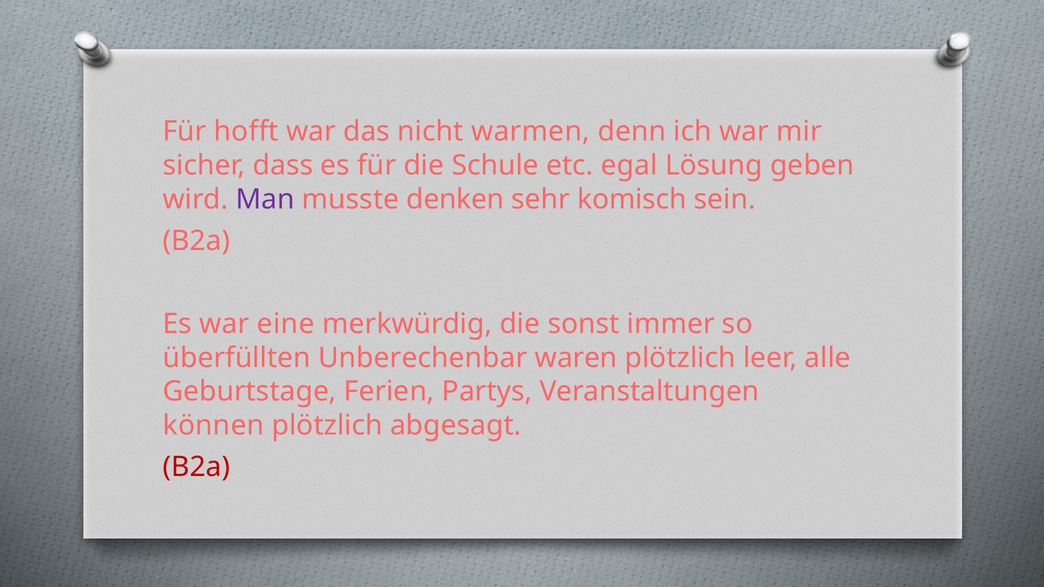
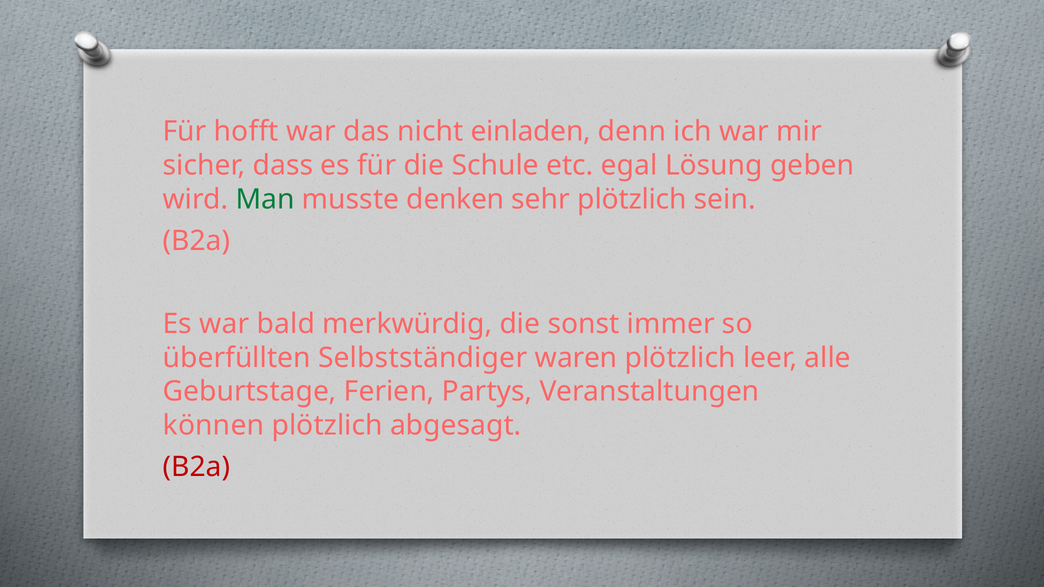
warmen: warmen -> einladen (531, 132)
Man colour: purple -> green (265, 199)
sehr komisch: komisch -> plötzlich (632, 199)
eine: eine -> bald (286, 324)
Unberechenbar: Unberechenbar -> Selbstständiger (423, 358)
